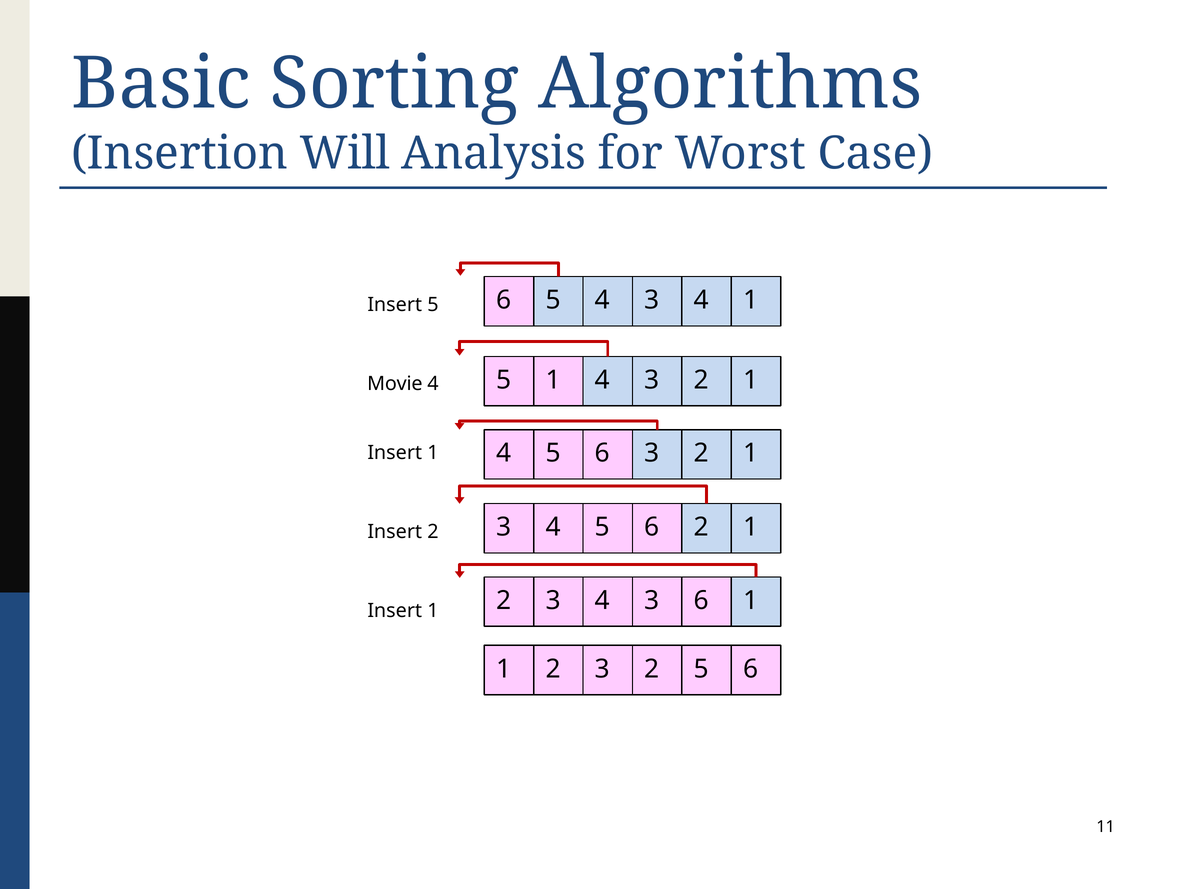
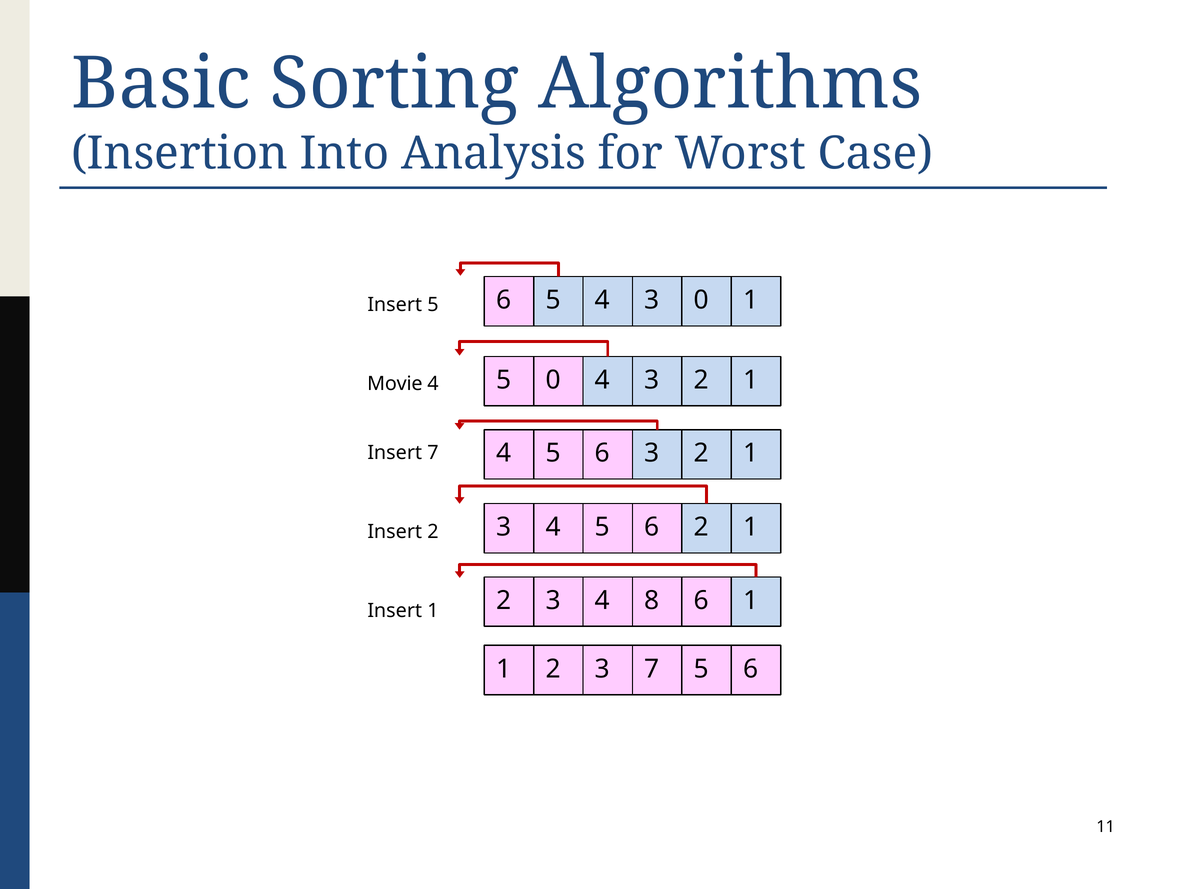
Will: Will -> Into (345, 153)
4 3 4: 4 -> 0 (701, 300)
5 1: 1 -> 0 (553, 380)
1: 1 -> 7 (433, 453)
3 4 3: 3 -> 8 (652, 601)
2 3 2: 2 -> 7 (652, 669)
